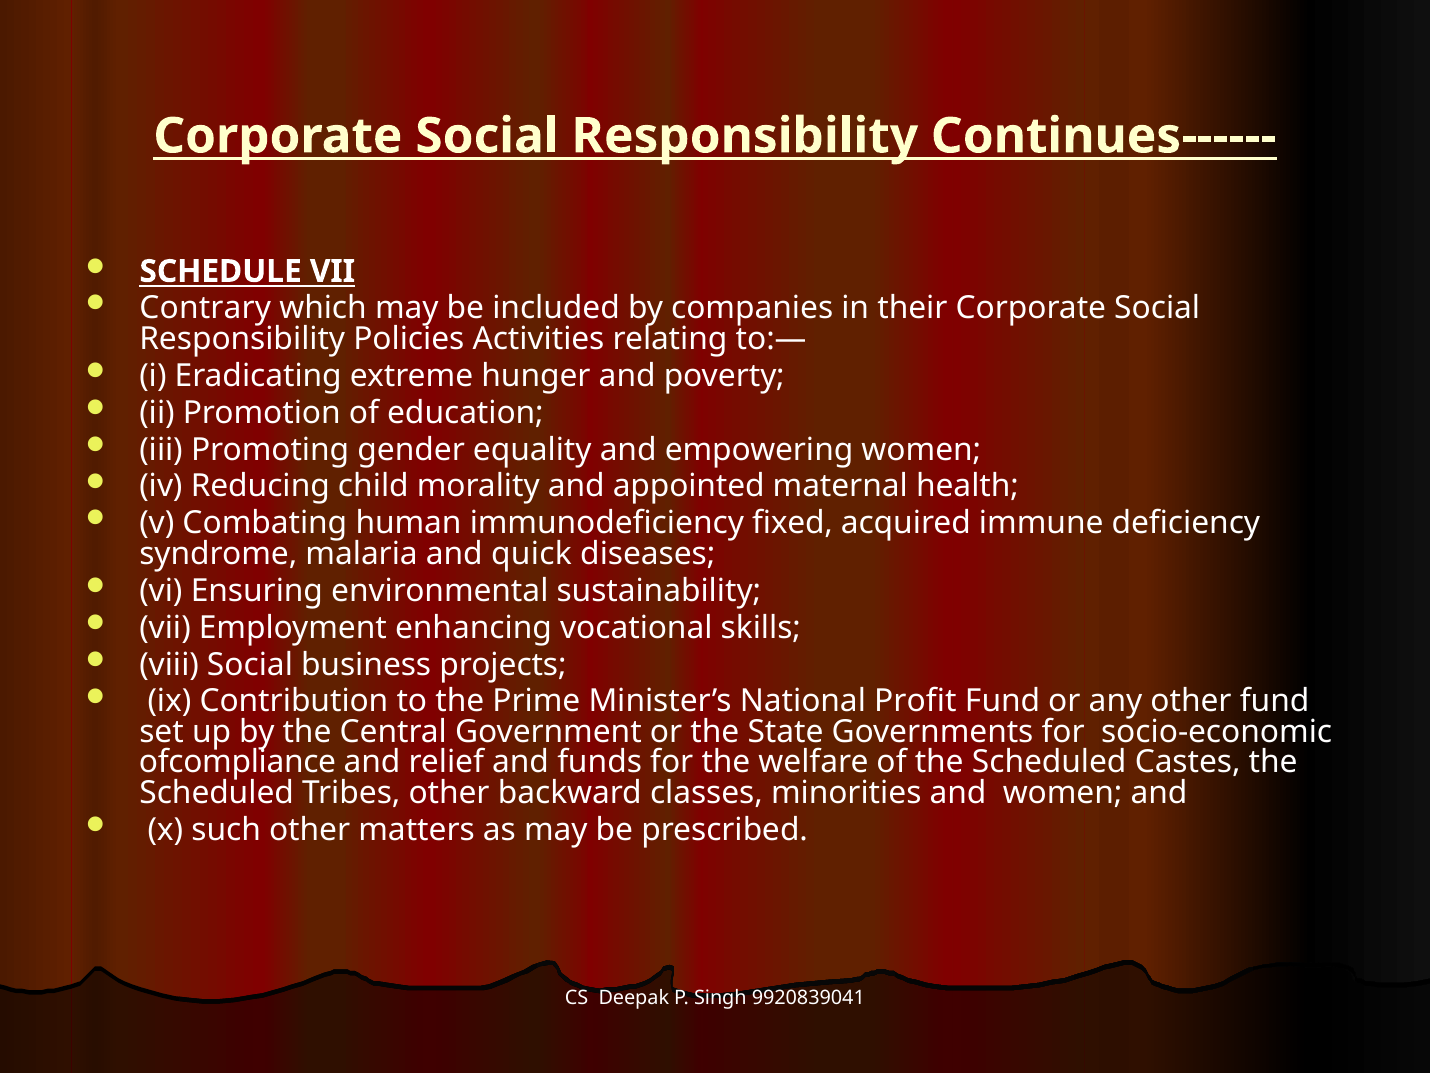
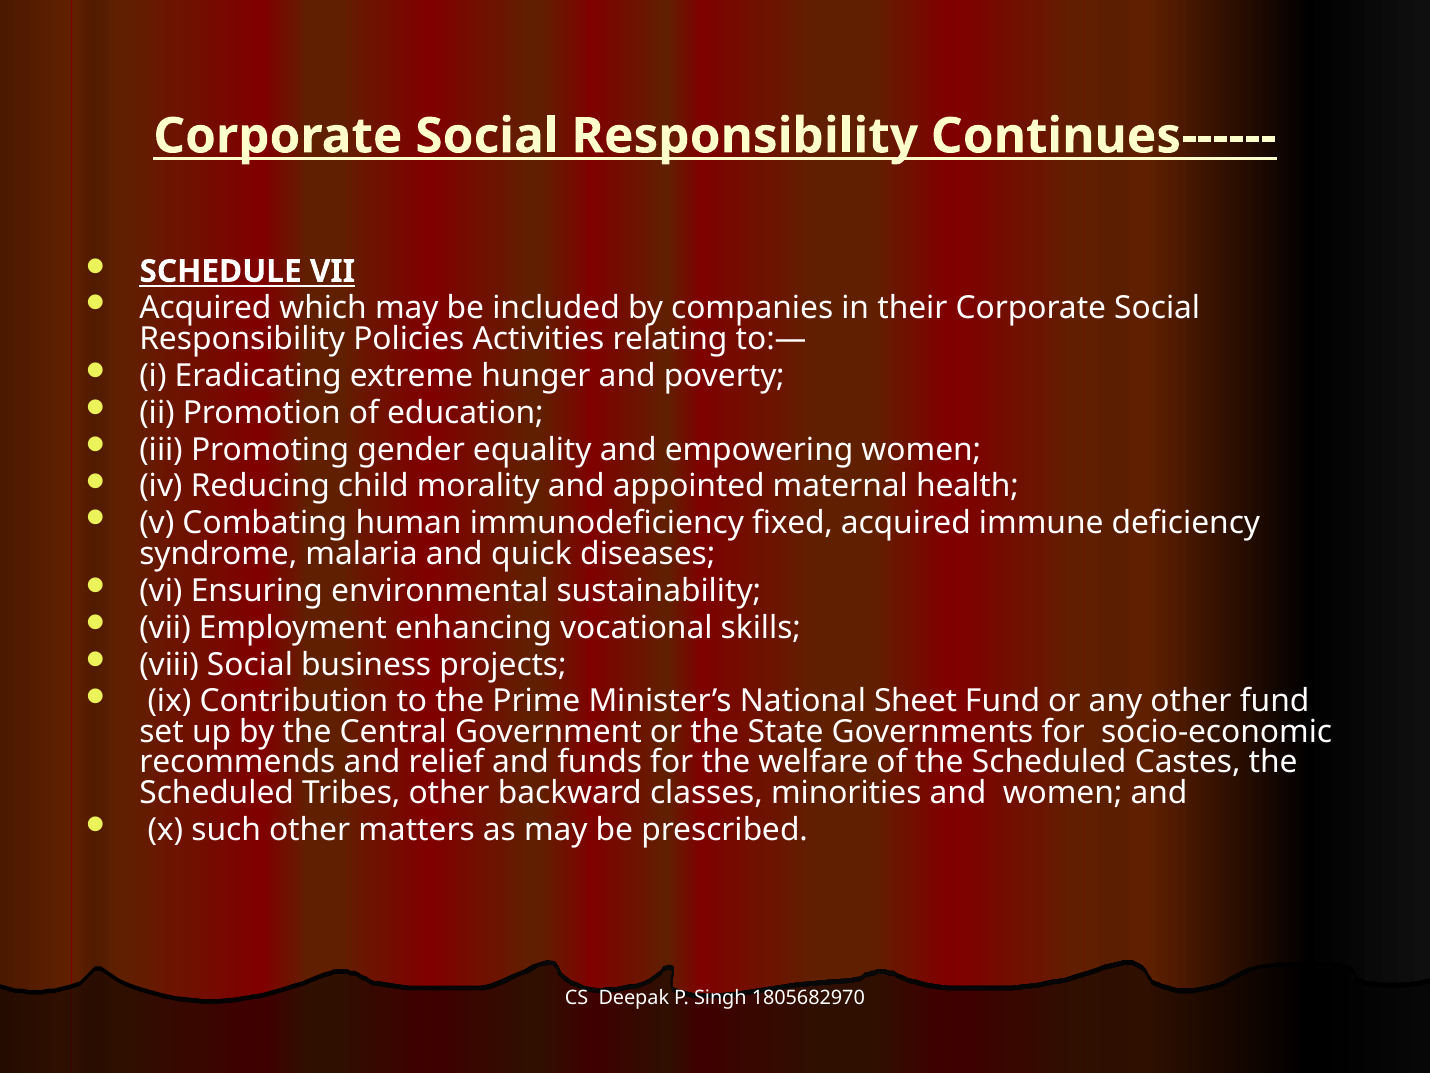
Contrary: Contrary -> Acquired (205, 308)
Profit: Profit -> Sheet (916, 701)
ofcompliance: ofcompliance -> recommends (237, 762)
9920839041: 9920839041 -> 1805682970 (808, 998)
